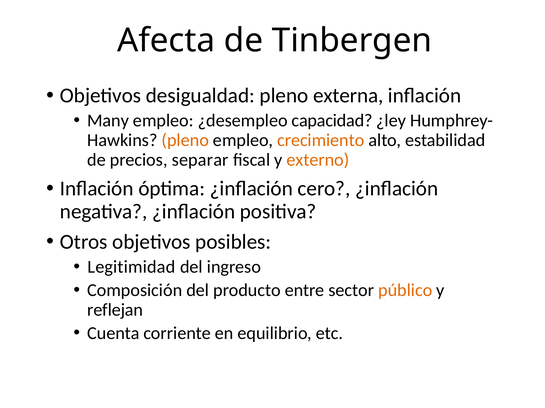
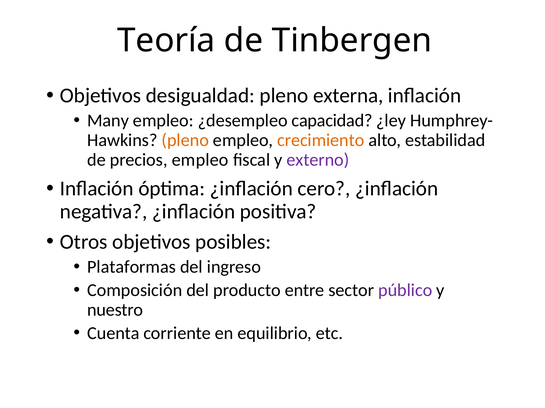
Afecta: Afecta -> Teoría (166, 41)
precios separar: separar -> empleo (200, 160)
externo colour: orange -> purple (318, 160)
Legitimidad: Legitimidad -> Plataformas (132, 267)
público colour: orange -> purple (405, 291)
reflejan: reflejan -> nuestro (115, 310)
